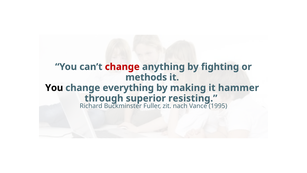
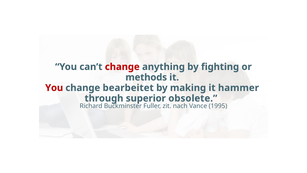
You colour: black -> red (54, 88)
everything: everything -> bearbeitet (128, 88)
resisting: resisting -> obsolete (193, 98)
